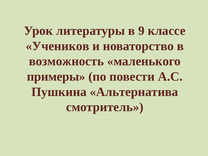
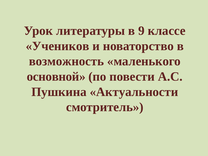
примеры: примеры -> основной (56, 77)
Альтернатива: Альтернатива -> Актуальности (134, 92)
